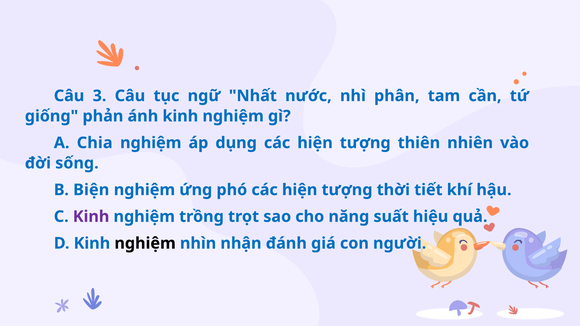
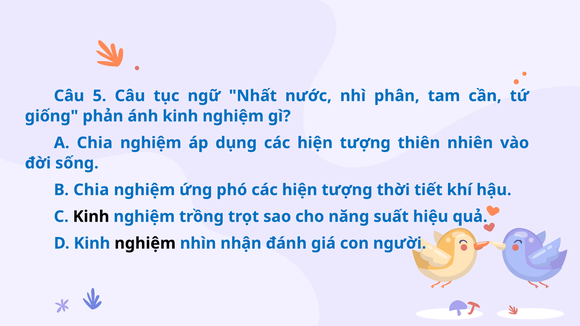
3: 3 -> 5 (100, 96)
B Biện: Biện -> Chia (91, 190)
Kinh colour: purple -> black (91, 217)
